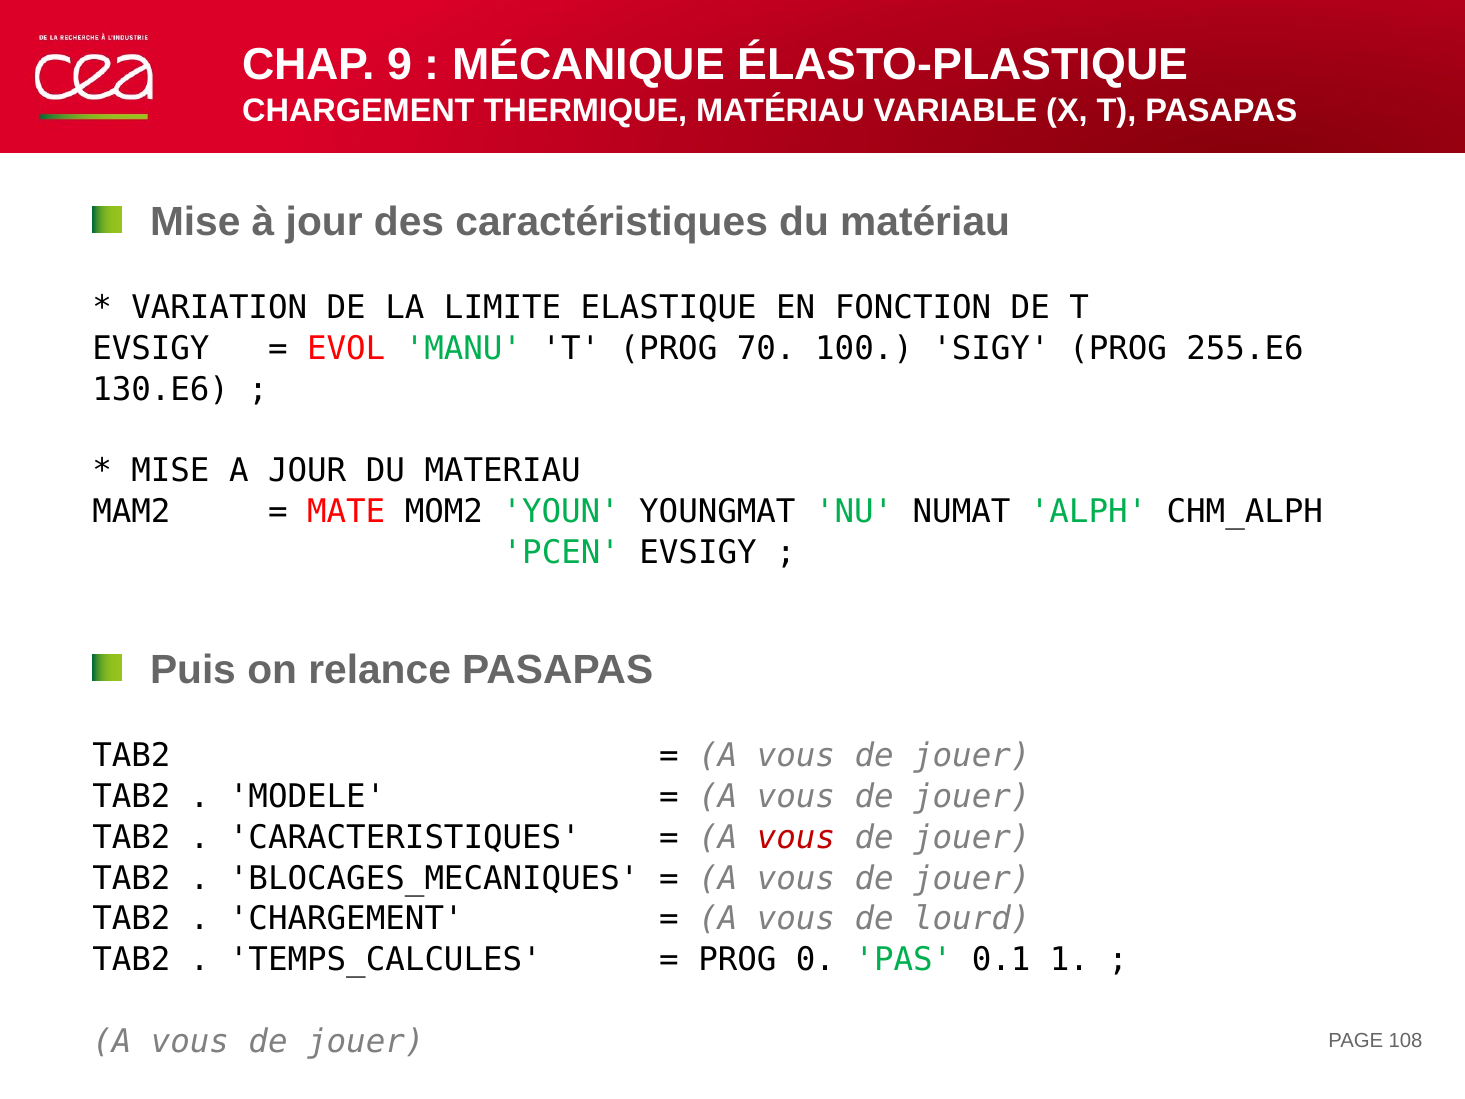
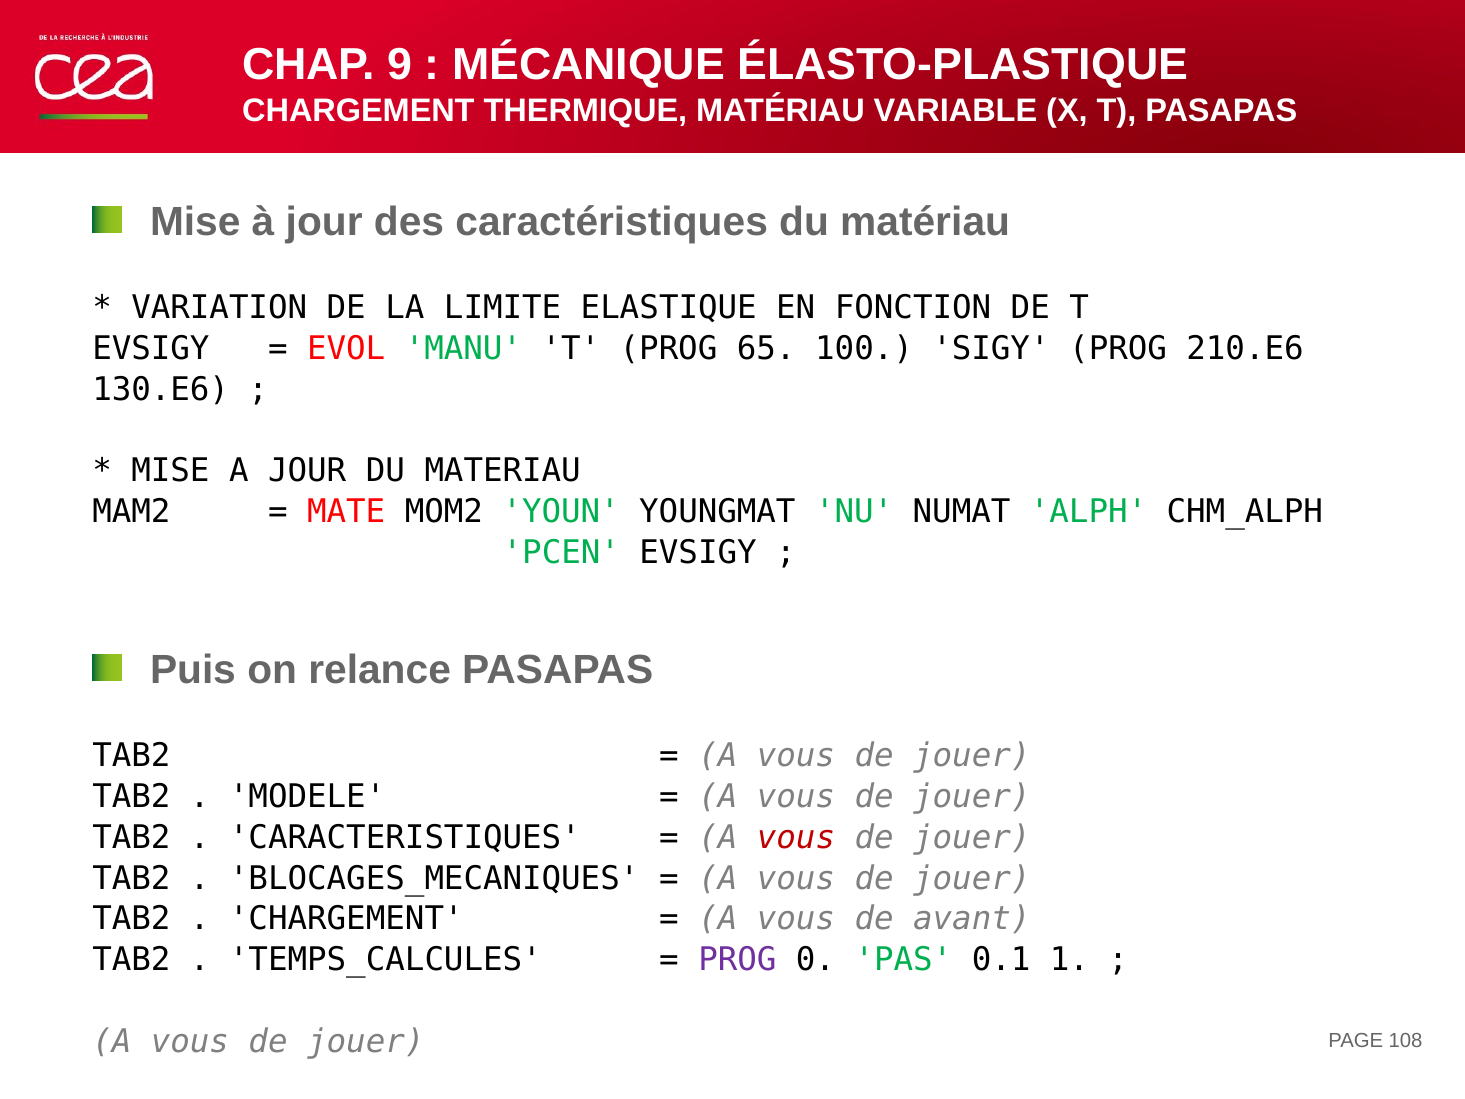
70: 70 -> 65 (766, 349)
255.E6: 255.E6 -> 210.E6 (1245, 349)
lourd: lourd -> avant (972, 919)
PROG colour: black -> purple (737, 960)
